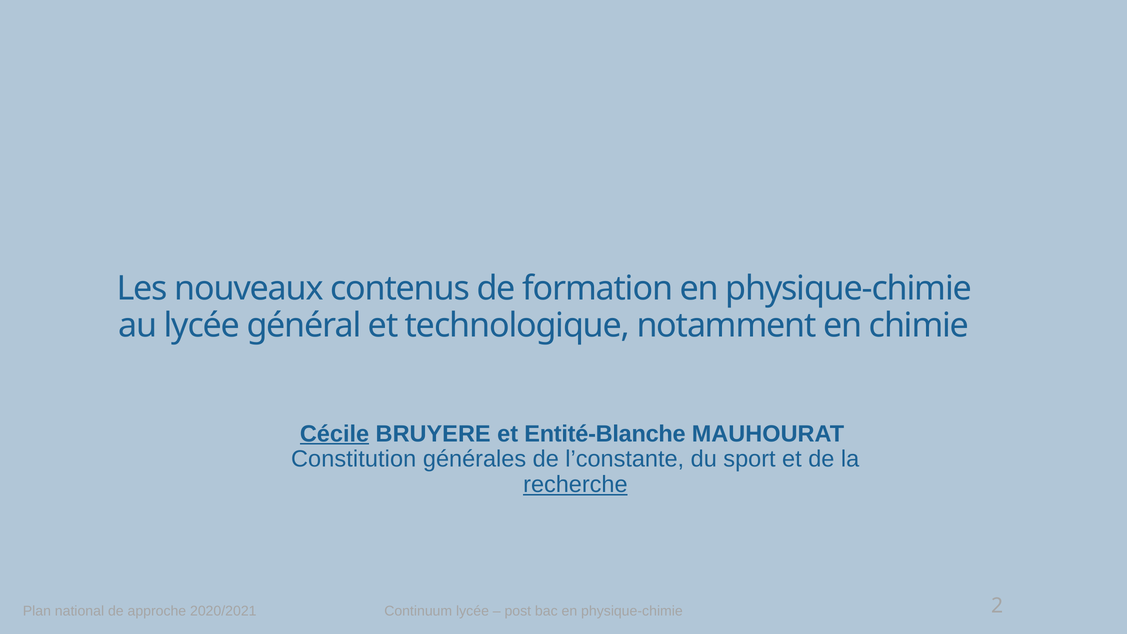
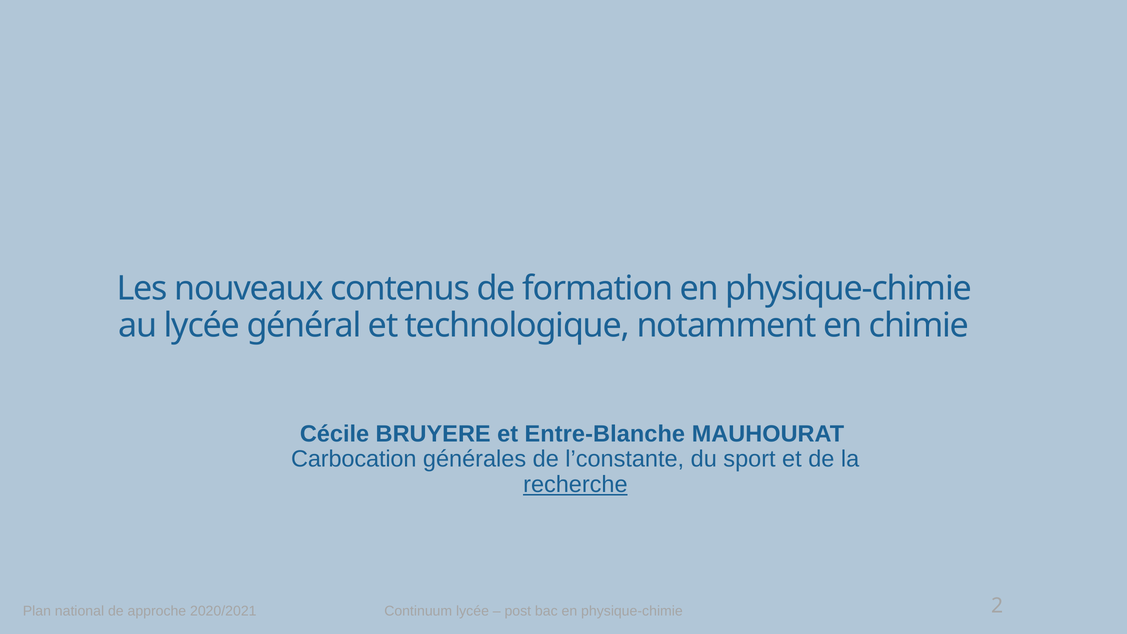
Cécile underline: present -> none (334, 434)
Entité-Blanche: Entité-Blanche -> Entre-Blanche (605, 434)
Constitution: Constitution -> Carbocation (354, 459)
